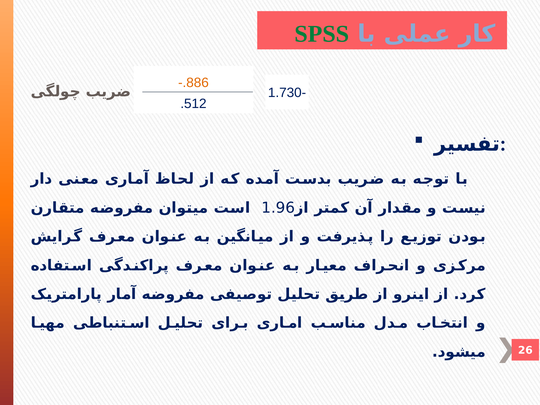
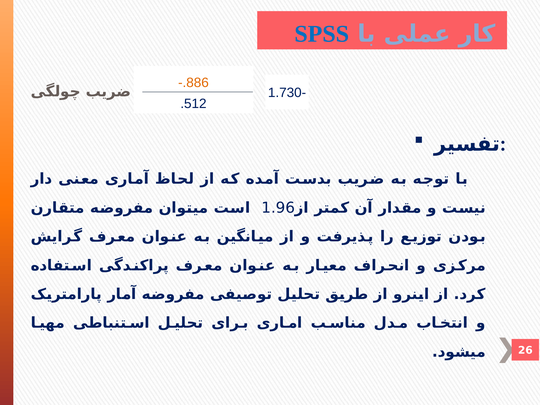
SPSS colour: green -> blue (322, 34)
